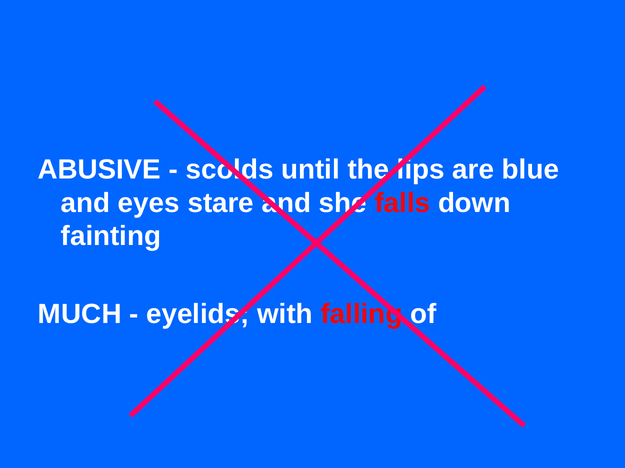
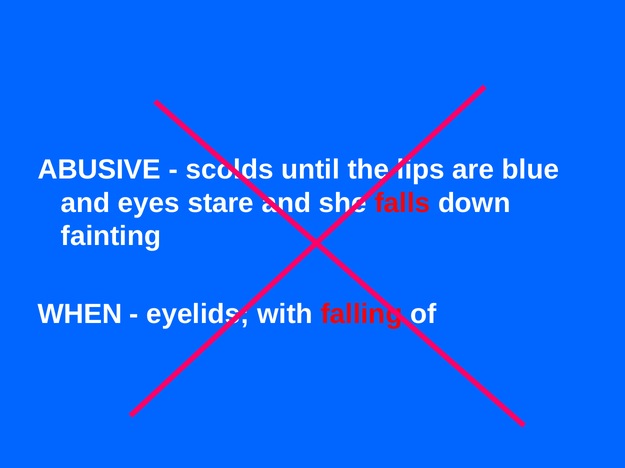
MUCH: MUCH -> WHEN (80, 315)
